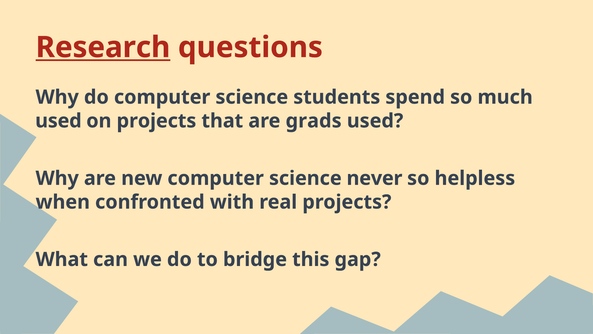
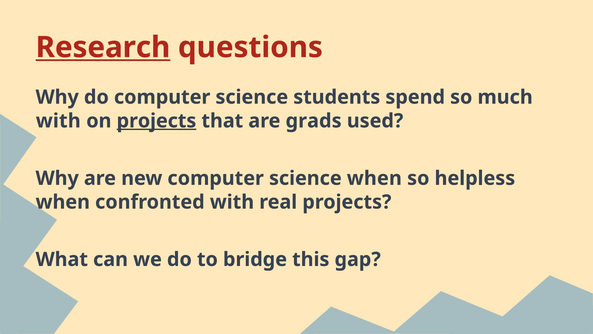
used: used -> with (58, 121)
projects underline: none -> present (156, 121)
science never: never -> when (374, 178)
